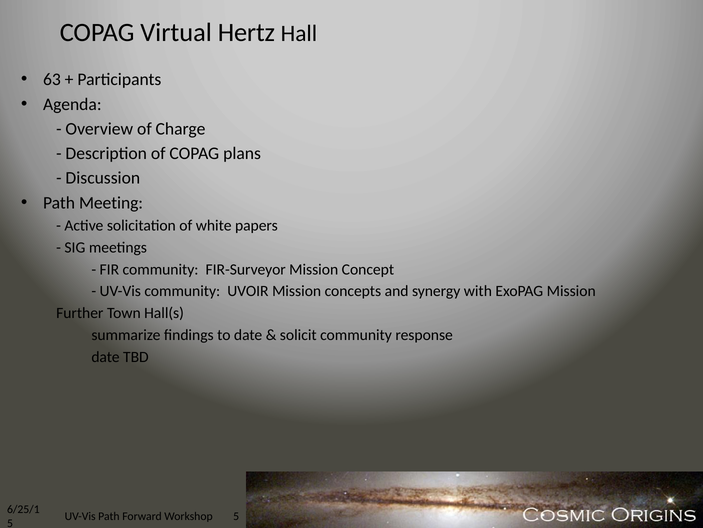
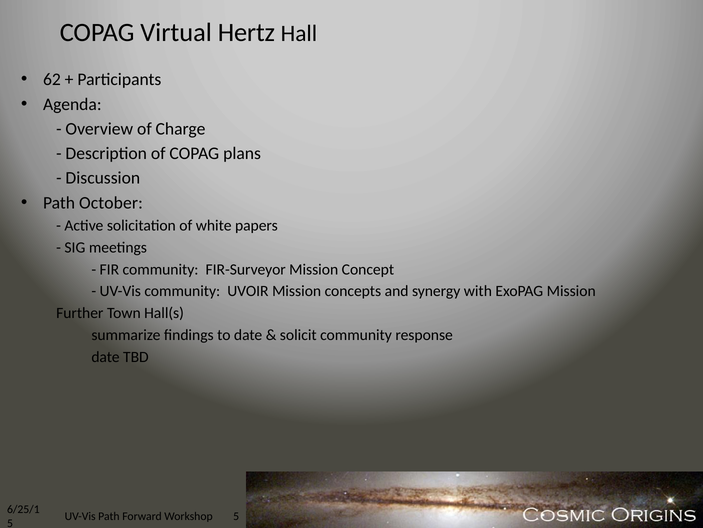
63: 63 -> 62 (52, 80)
Meeting: Meeting -> October (111, 203)
